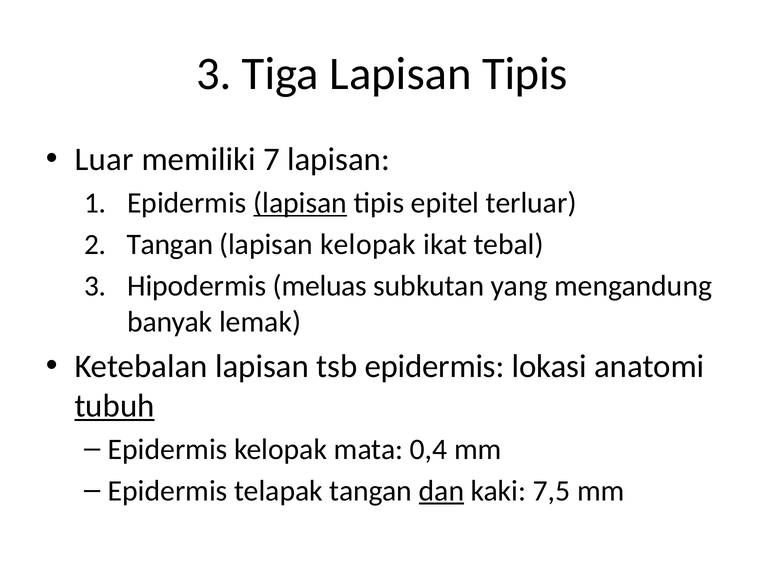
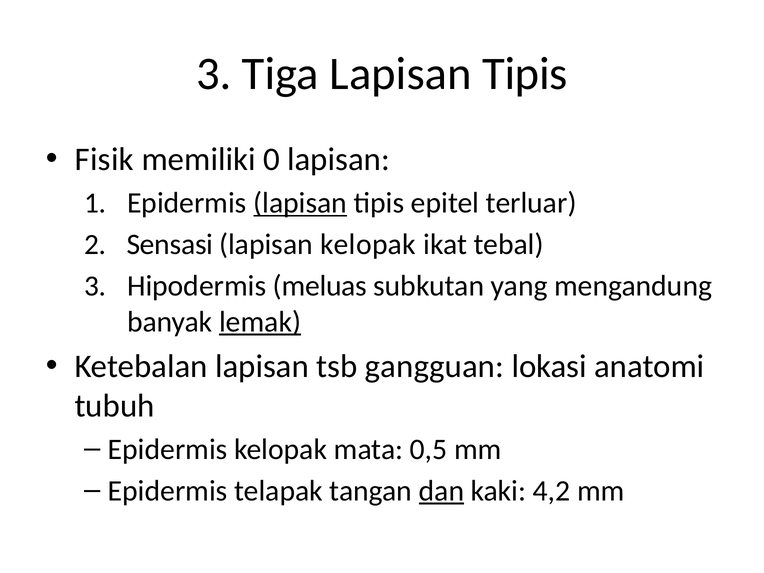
Luar: Luar -> Fisik (104, 160)
7: 7 -> 0 (271, 160)
Tangan: Tangan -> Sensasi (170, 245)
lemak underline: none -> present (260, 322)
tsb epidermis: epidermis -> gangguan (434, 366)
tubuh underline: present -> none (115, 406)
0,4: 0,4 -> 0,5 (429, 449)
7,5: 7,5 -> 4,2 (552, 491)
